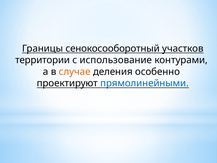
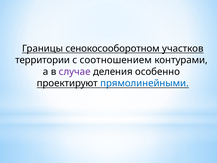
сенокосооборотный: сенокосооборотный -> сенокосооборотном (113, 48)
использование: использование -> соотношением (116, 60)
случае colour: orange -> purple (75, 72)
